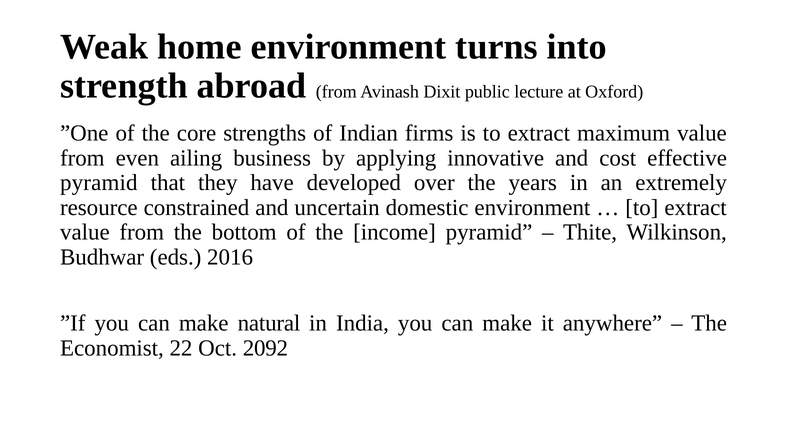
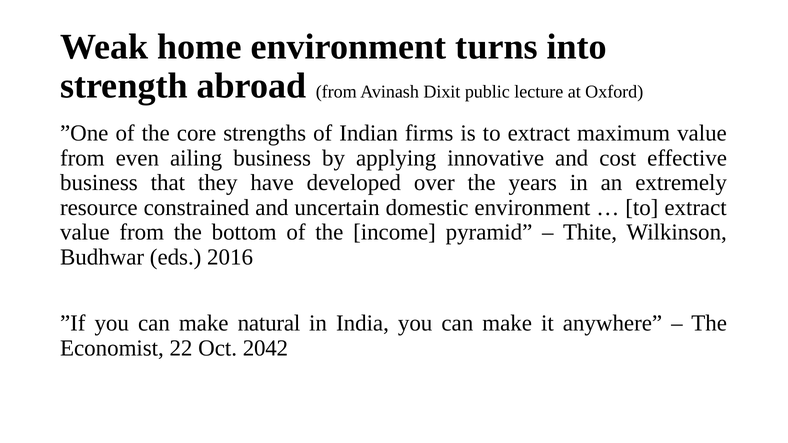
pyramid: pyramid -> business (99, 183)
2092: 2092 -> 2042 (265, 348)
